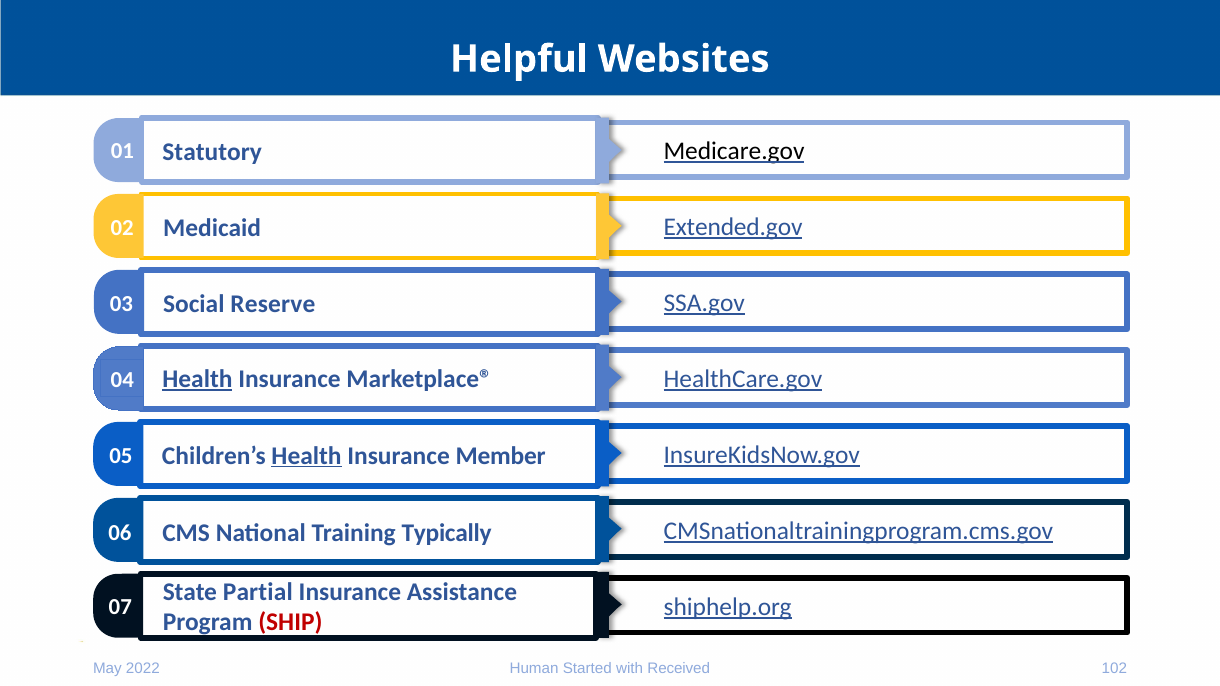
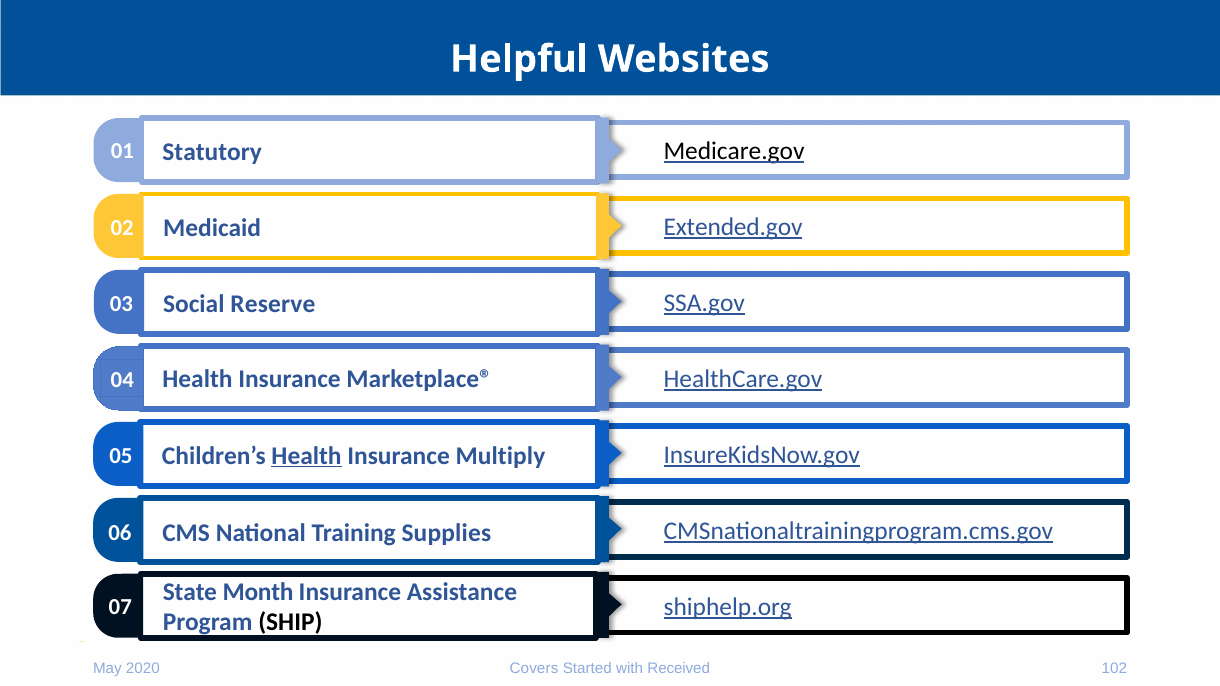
Health underline: present -> none (197, 379)
Member: Member -> Multiply (500, 456)
Typically: Typically -> Supplies (446, 533)
Partial: Partial -> Month (258, 592)
SHIP colour: red -> black (290, 623)
2022: 2022 -> 2020 (143, 669)
Human: Human -> Covers (534, 669)
